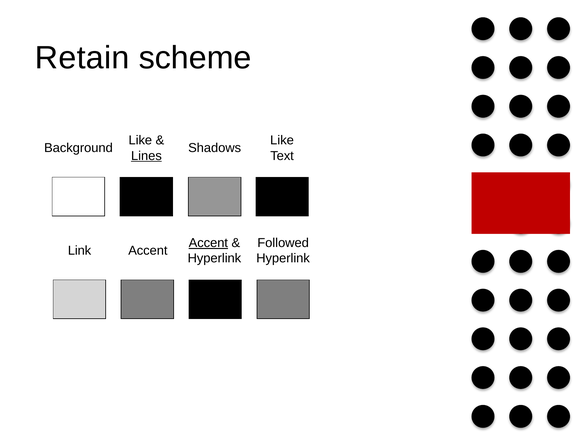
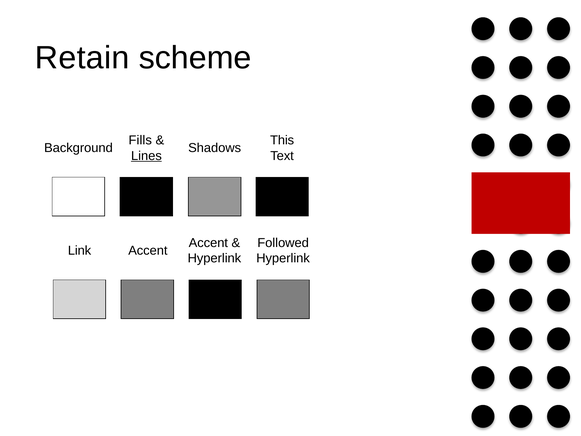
Like: Like -> Fills (140, 140)
Like: Like -> This (282, 140)
Accent underline: present -> none (208, 243)
